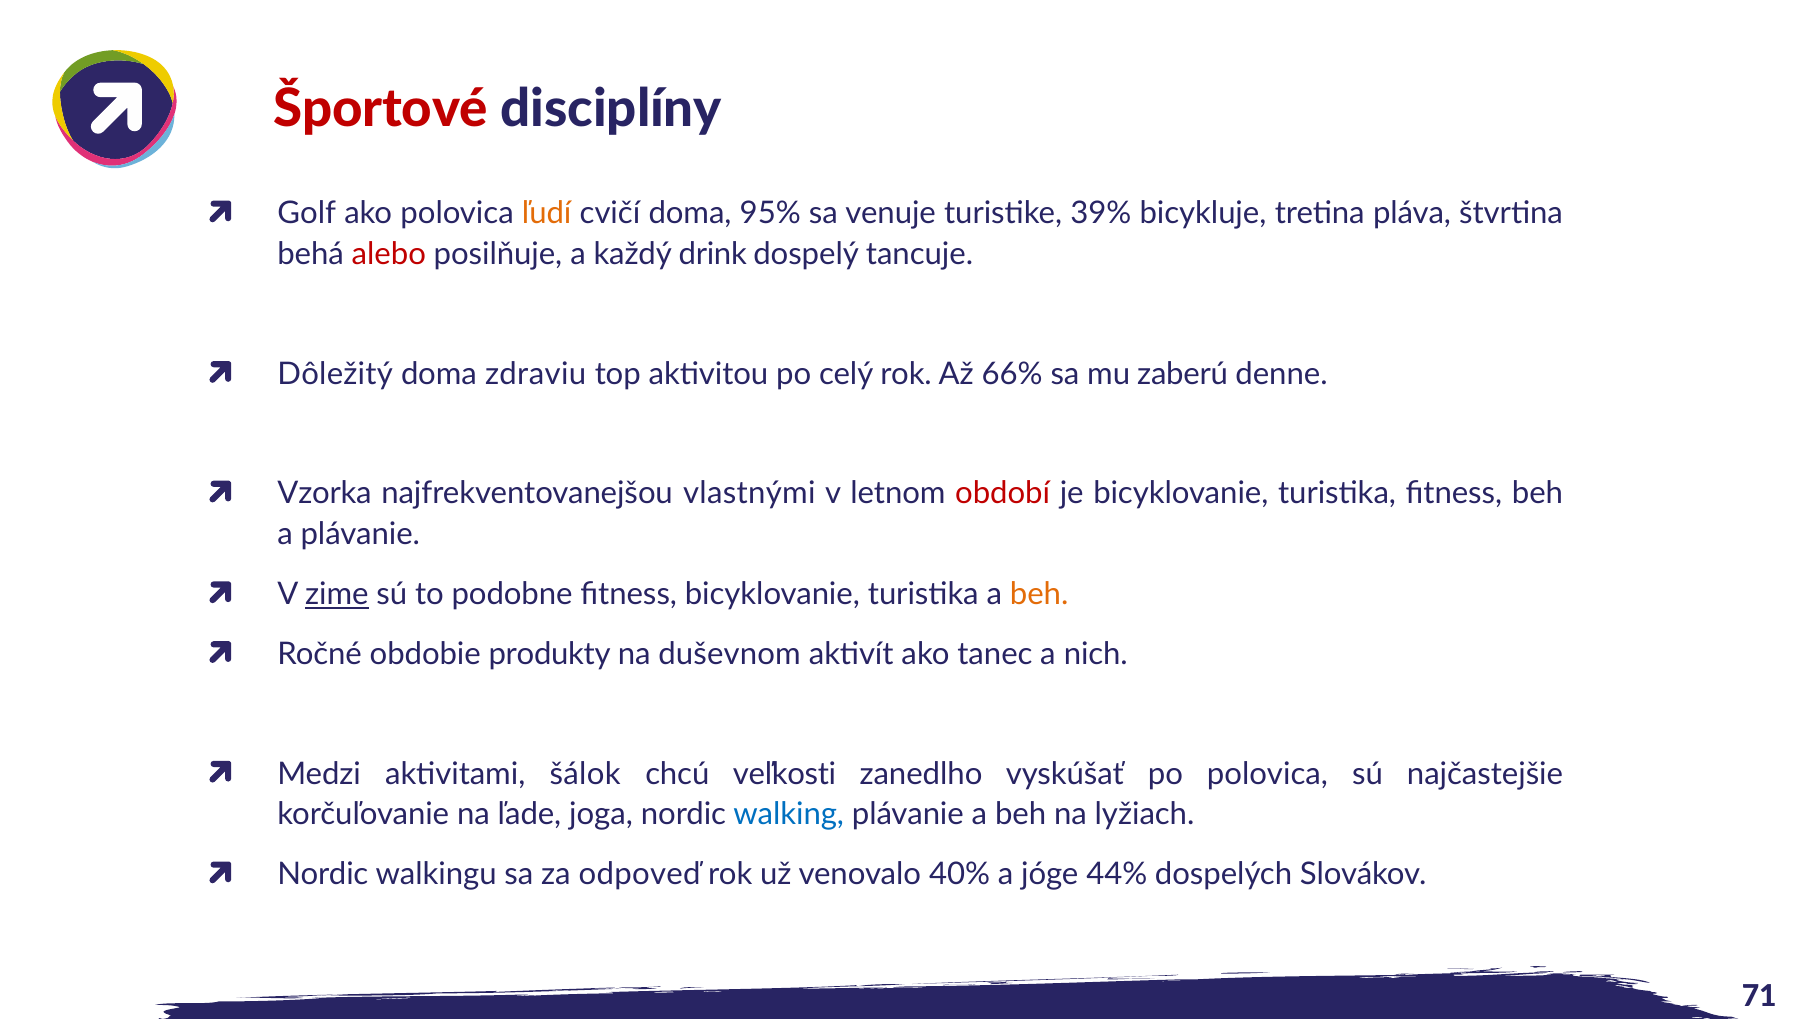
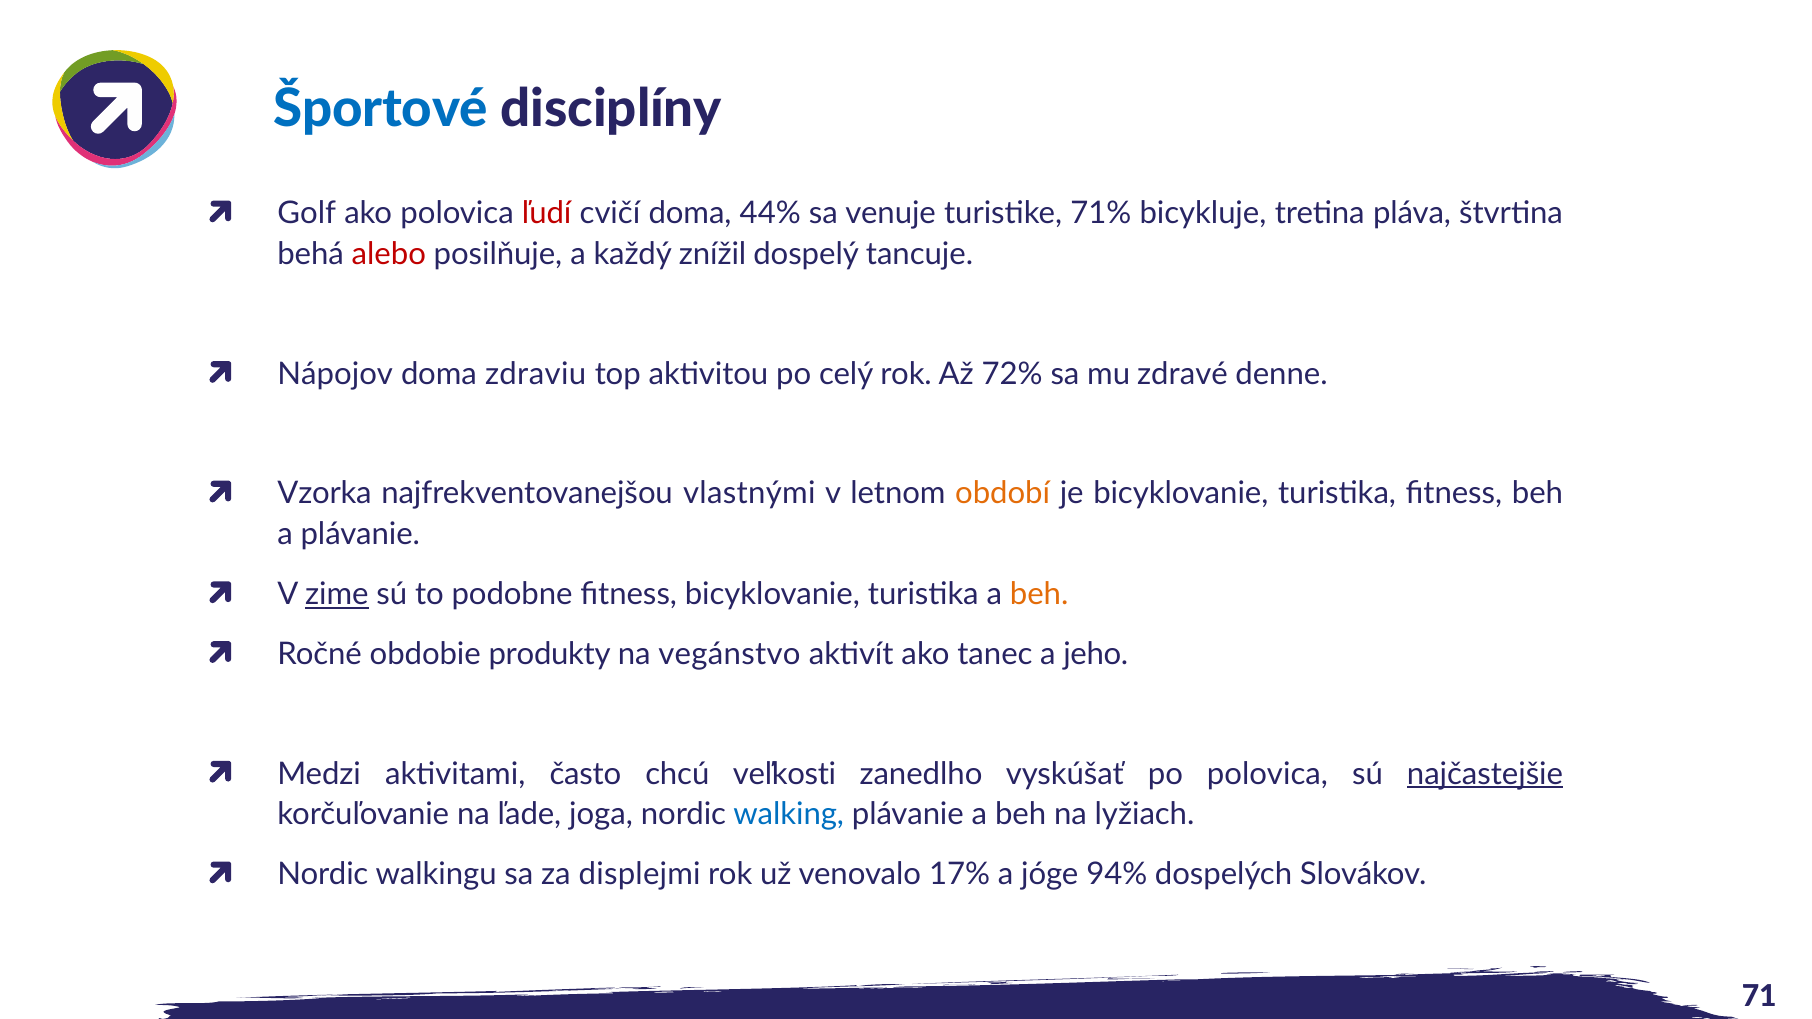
Športové colour: red -> blue (381, 109)
ľudí colour: orange -> red (547, 214)
95%: 95% -> 44% (770, 214)
39%: 39% -> 71% (1101, 214)
drink: drink -> znížil (713, 255)
Dôležitý: Dôležitý -> Nápojov (335, 374)
66%: 66% -> 72% (1012, 374)
zaberú: zaberú -> zdravé (1182, 374)
období colour: red -> orange (1003, 494)
duševnom: duševnom -> vegánstvo (729, 654)
nich: nich -> jeho (1096, 654)
šálok: šálok -> často (585, 774)
najčastejšie underline: none -> present (1485, 774)
odpoveď: odpoveď -> displejmi (640, 875)
40%: 40% -> 17% (959, 875)
44%: 44% -> 94% (1117, 875)
